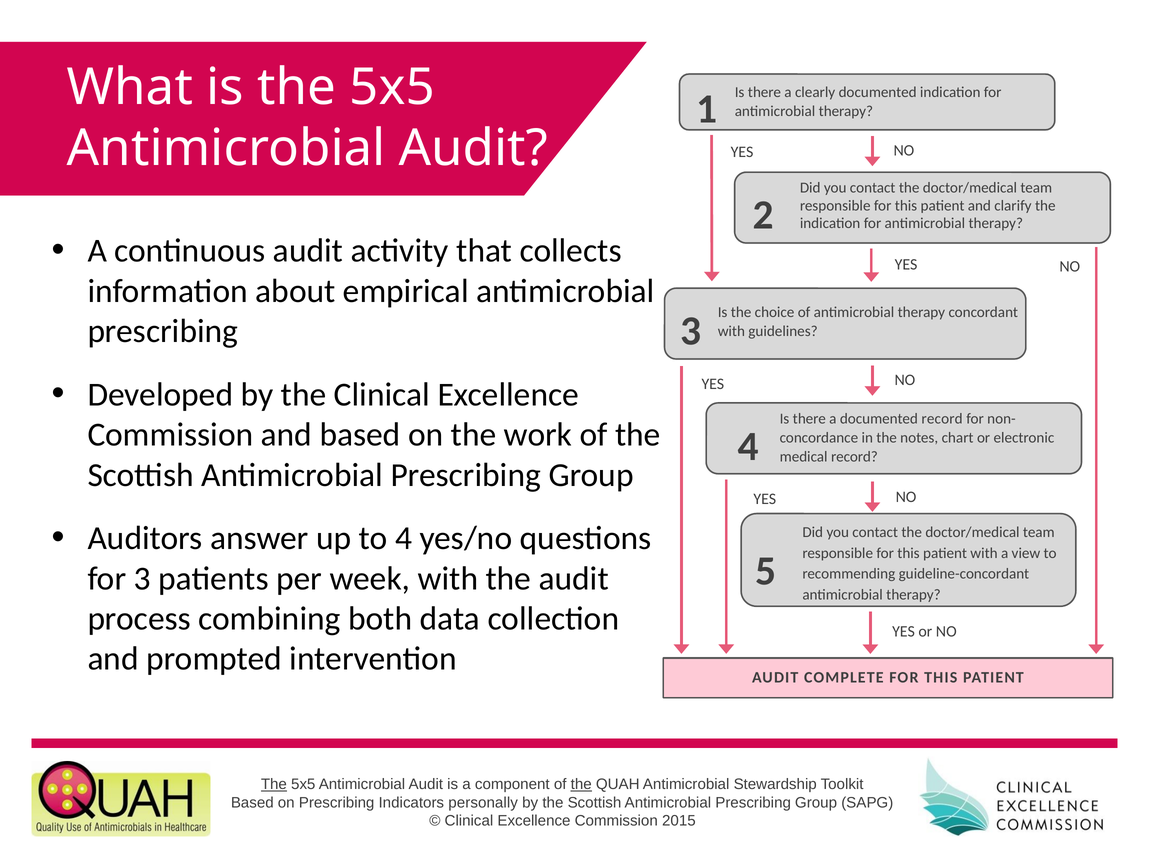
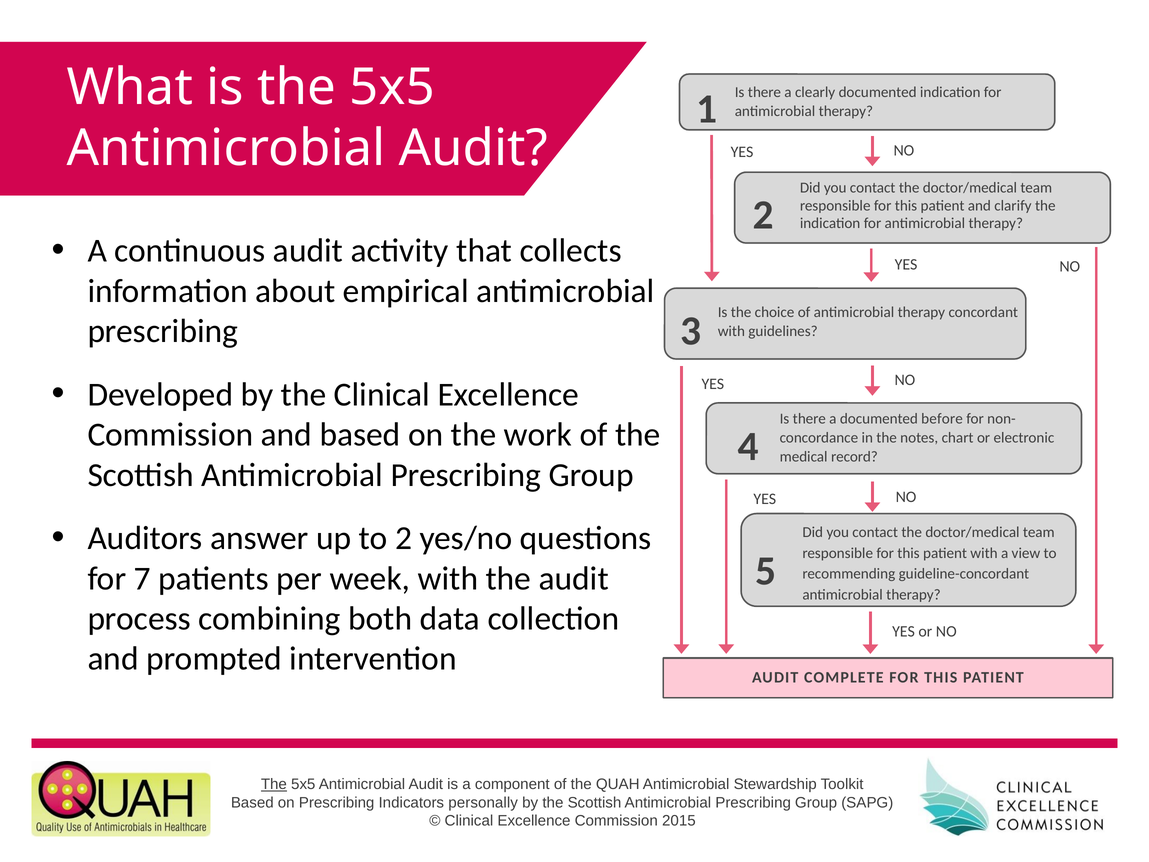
documented record: record -> before (942, 418)
to 4: 4 -> 2 (404, 538)
for 3: 3 -> 7 (142, 578)
the underline: present -> none (581, 784)
